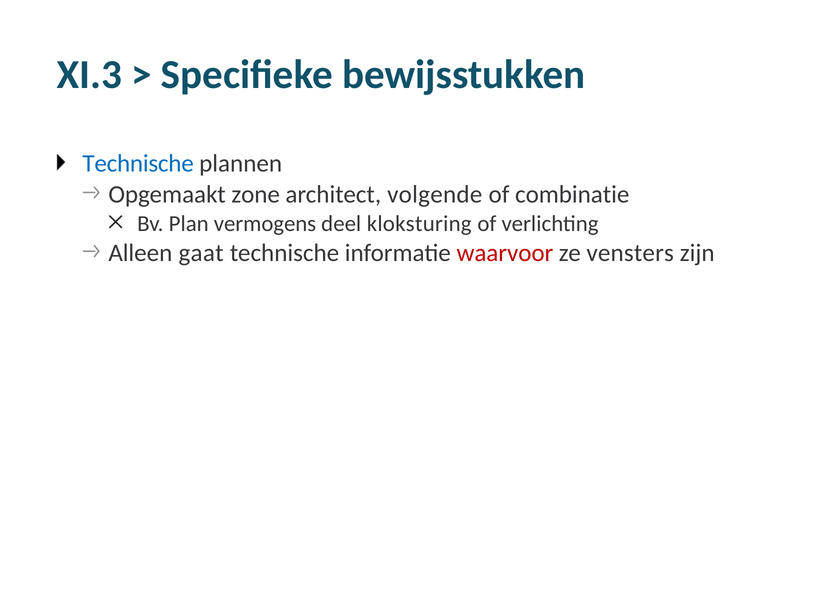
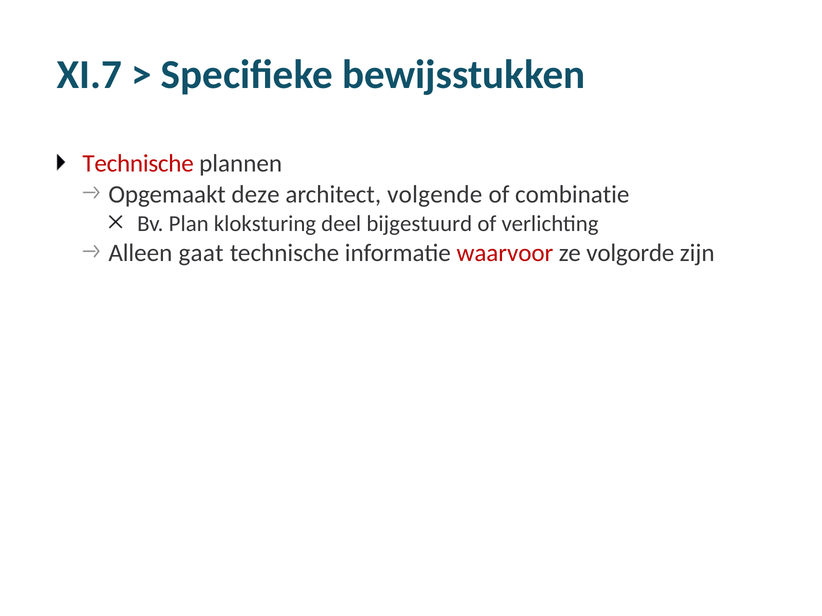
XI.3: XI.3 -> XI.7 (89, 75)
Technische colour: blue -> red (138, 164)
zone: zone -> deze (256, 194)
vermogens: vermogens -> kloksturing (265, 224)
kloksturing: kloksturing -> bijgestuurd (419, 224)
vensters: vensters -> volgorde (630, 253)
